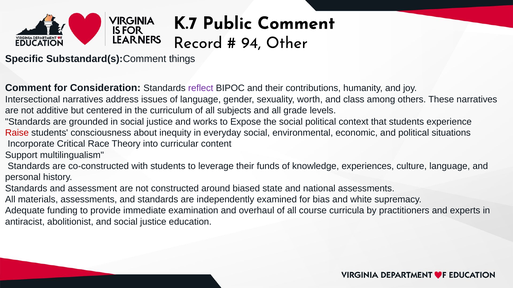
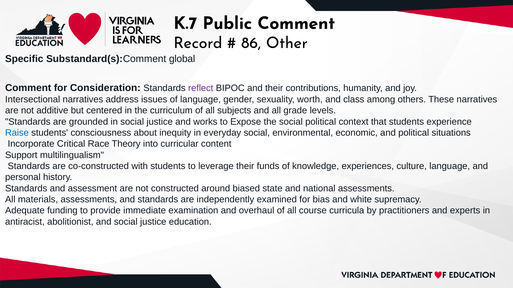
94: 94 -> 86 (251, 43)
things: things -> global (182, 59)
Raise colour: red -> blue (17, 133)
